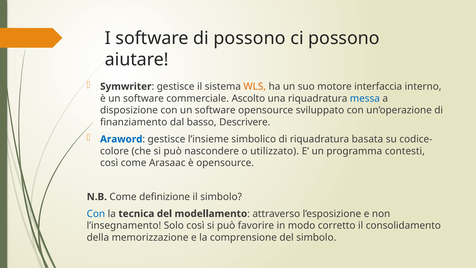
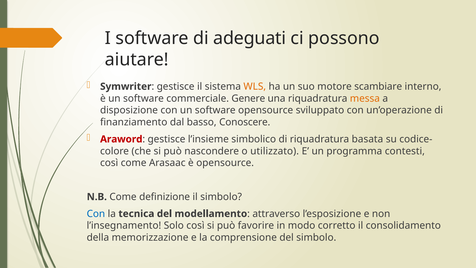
di possono: possono -> adeguati (250, 38)
interfaccia: interfaccia -> scambiare (378, 86)
Ascolto: Ascolto -> Genere (248, 98)
messa colour: blue -> orange (365, 98)
Descrivere: Descrivere -> Conoscere (245, 122)
Araword colour: blue -> red (121, 139)
